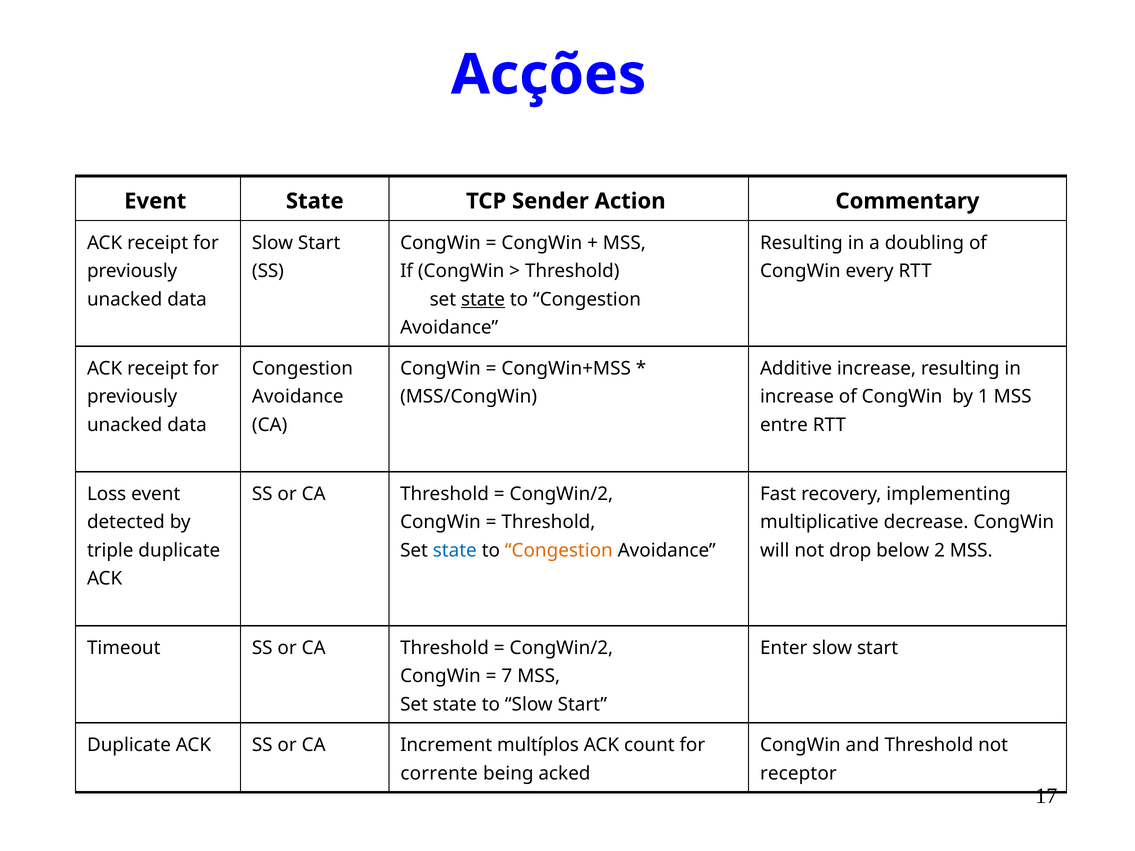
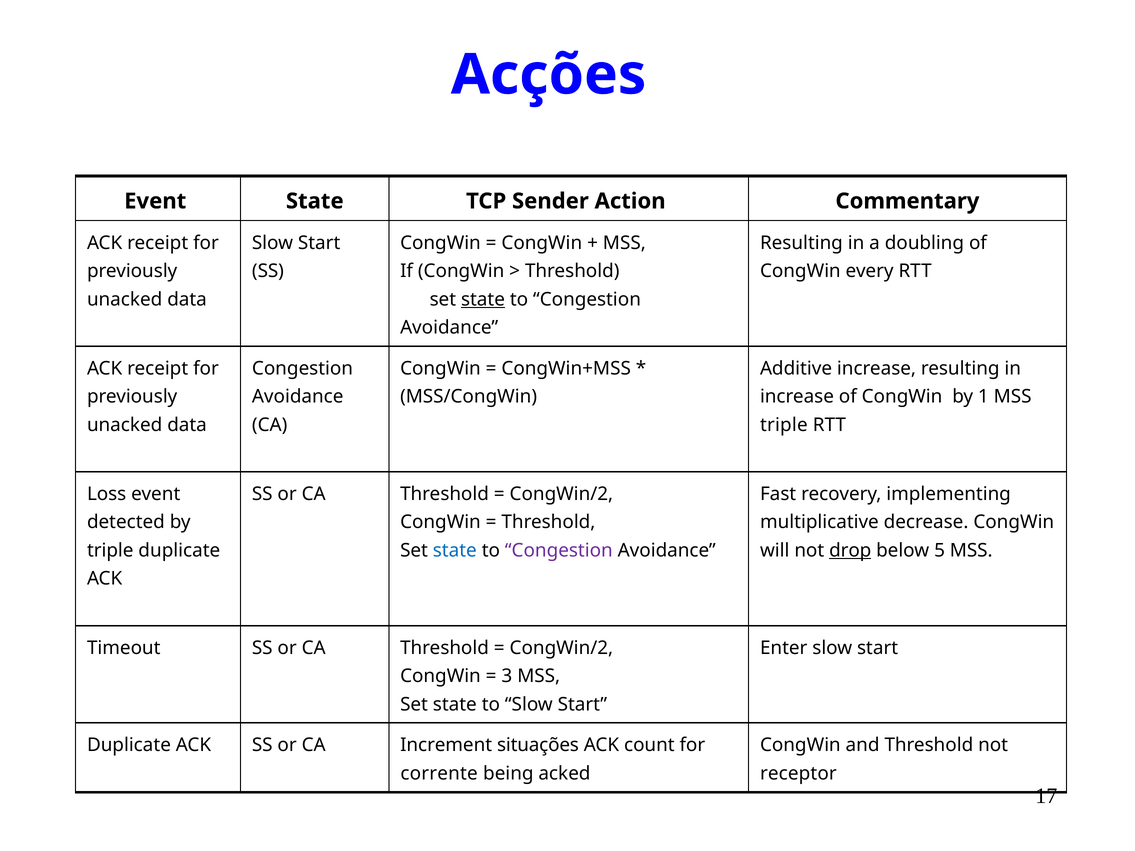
entre: entre -> triple (784, 425)
Congestion colour: orange -> purple (559, 551)
drop underline: none -> present (850, 551)
2: 2 -> 5 (940, 551)
7: 7 -> 3 (507, 676)
multíplos: multíplos -> situações (538, 745)
